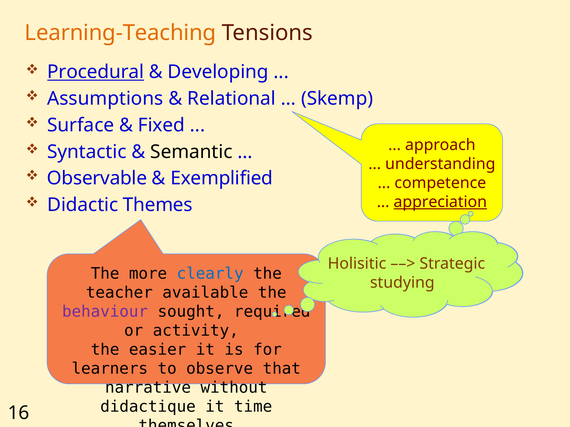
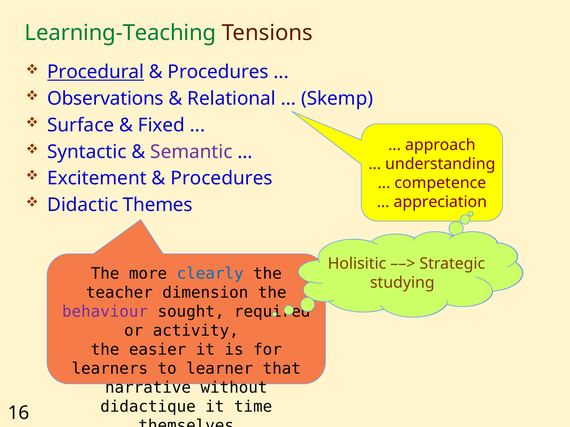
Learning-Teaching colour: orange -> green (120, 33)
Developing: Developing -> Procedures (218, 72)
Assumptions: Assumptions -> Observations (105, 99)
Semantic colour: black -> purple (191, 152)
Observable: Observable -> Excitement (97, 179)
Exemplified: Exemplified -> Procedures (222, 179)
appreciation underline: present -> none (440, 202)
available: available -> dimension (205, 293)
observe: observe -> learner (220, 369)
